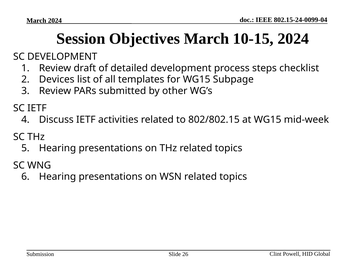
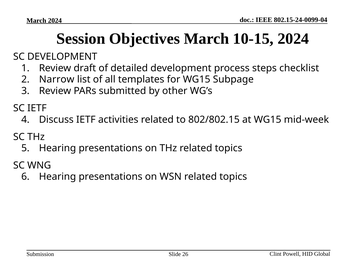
Devices: Devices -> Narrow (57, 80)
